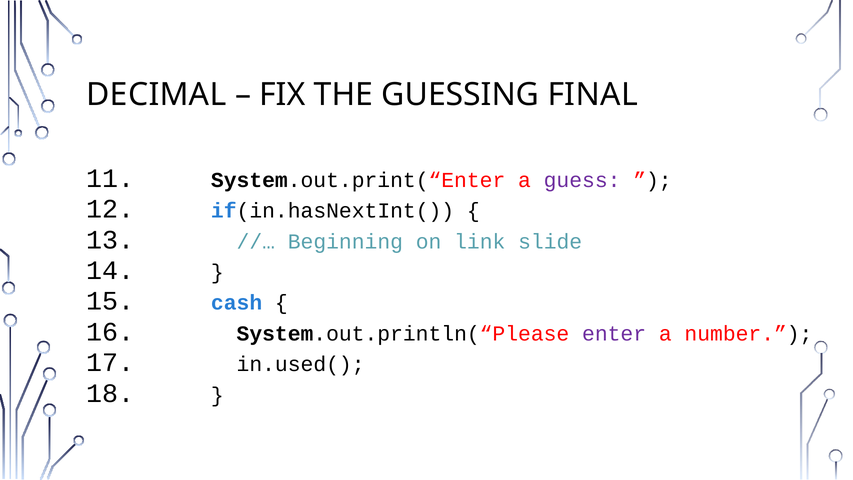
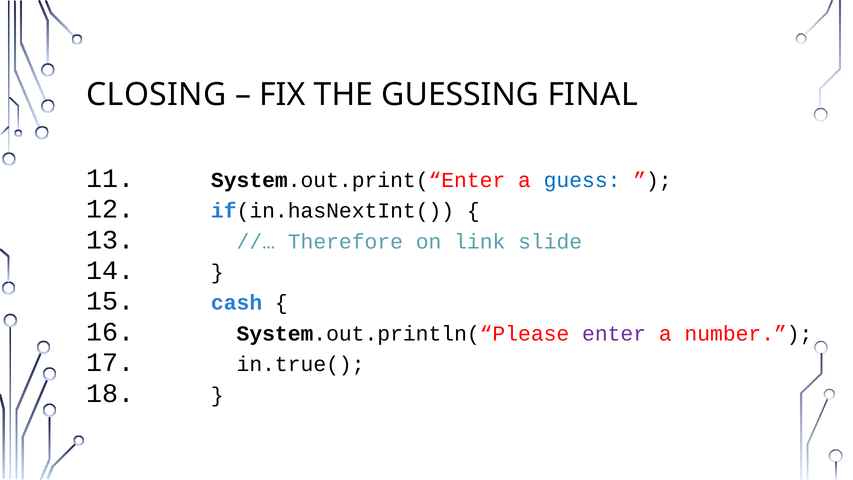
DECIMAL: DECIMAL -> CLOSING (156, 95)
guess colour: purple -> blue (582, 180)
Beginning: Beginning -> Therefore (345, 241)
in.used(: in.used( -> in.true( (301, 364)
